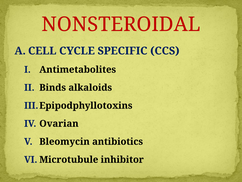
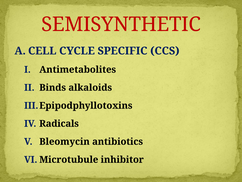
NONSTEROIDAL: NONSTEROIDAL -> SEMISYNTHETIC (121, 24)
Ovarian: Ovarian -> Radicals (59, 123)
